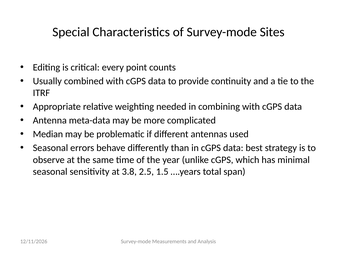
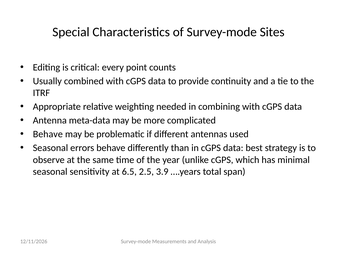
Median: Median -> Behave (48, 134)
3.8: 3.8 -> 6.5 (129, 171)
1.5: 1.5 -> 3.9 (162, 171)
